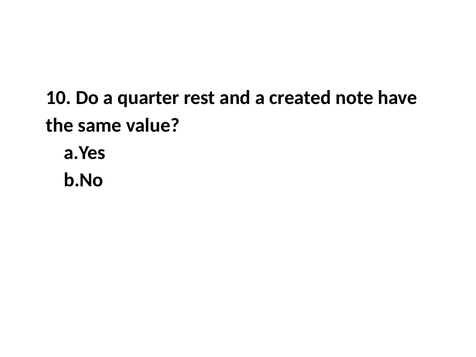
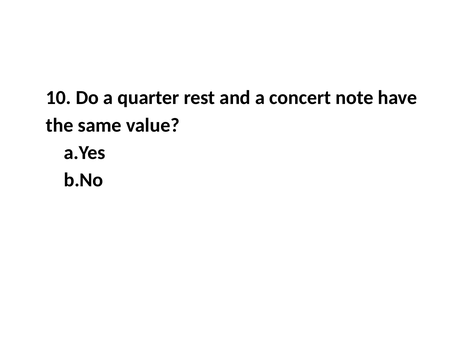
created: created -> concert (300, 98)
